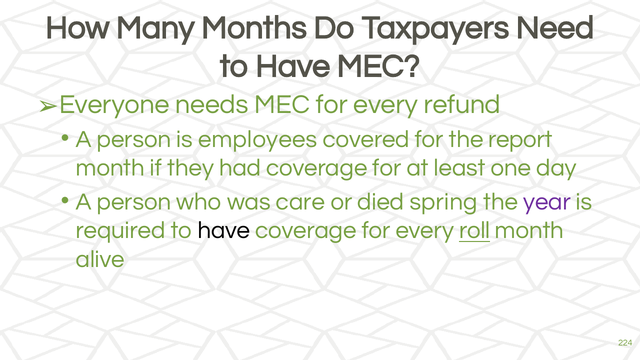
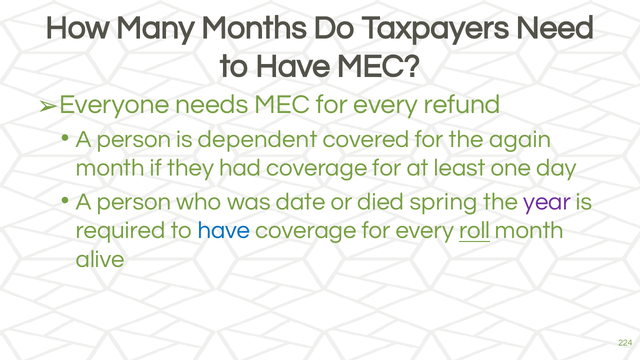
employees: employees -> dependent (258, 139)
report: report -> again (520, 139)
care: care -> date (301, 202)
have colour: black -> blue (224, 230)
